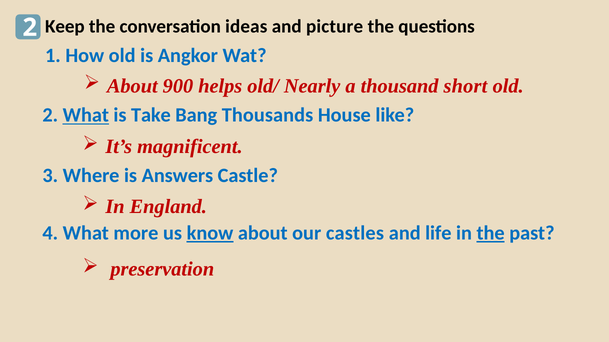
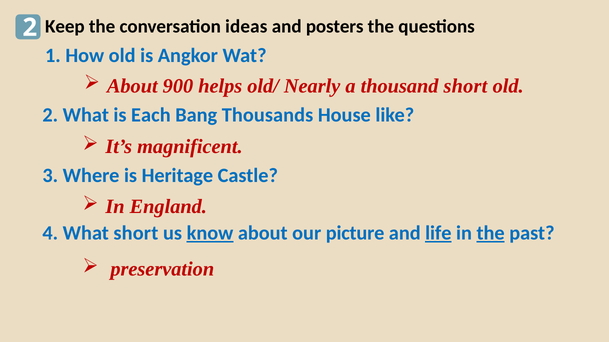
picture: picture -> posters (335, 26)
What underline: present -> none (86, 115)
Take: Take -> Each (151, 115)
Answers: Answers -> Heritage (177, 176)
What more: more -> short (136, 233)
castles: castles -> picture (355, 233)
life underline: none -> present (438, 233)
